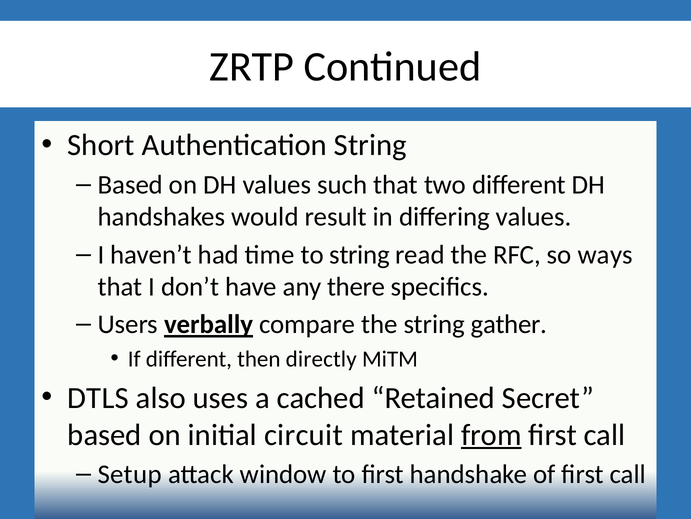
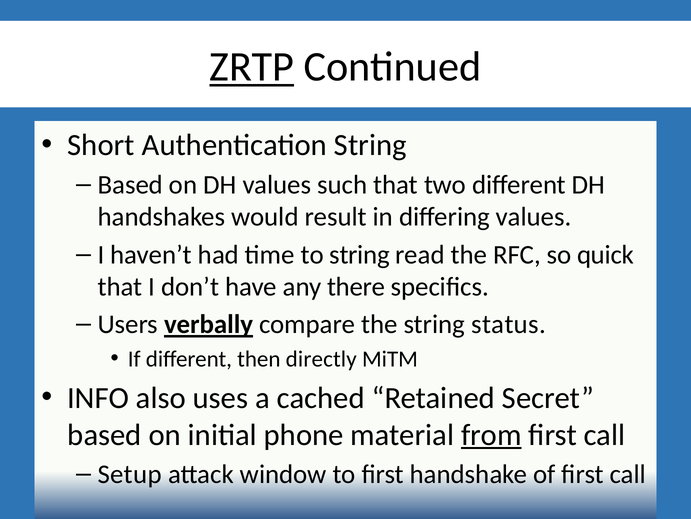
ZRTP underline: none -> present (252, 67)
ways: ways -> quick (605, 254)
gather: gather -> status (509, 324)
DTLS: DTLS -> INFO (98, 397)
circuit: circuit -> phone (304, 434)
